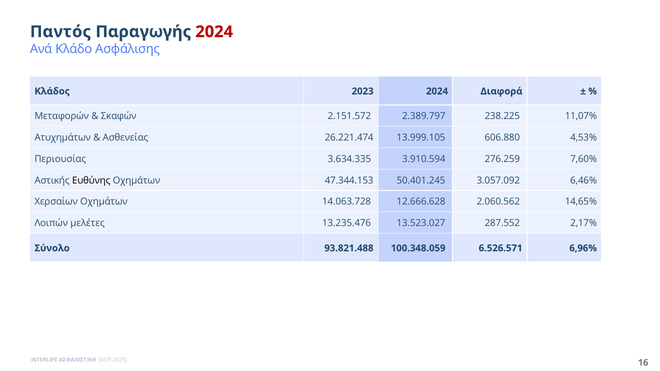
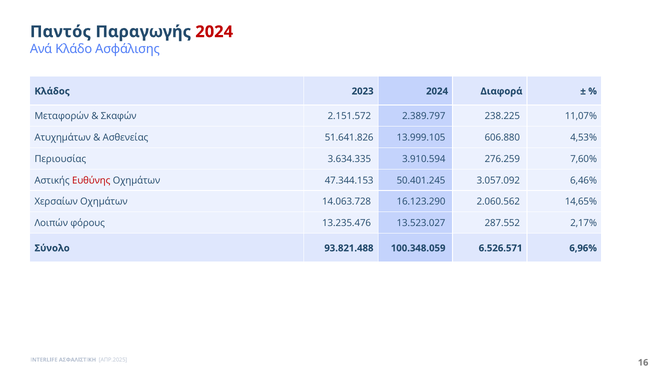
26.221.474: 26.221.474 -> 51.641.826 (349, 138)
Ευθύνης colour: black -> red (91, 181)
12.666.628: 12.666.628 -> 16.123.290 (421, 202)
μελέτες: μελέτες -> φόρους (88, 223)
